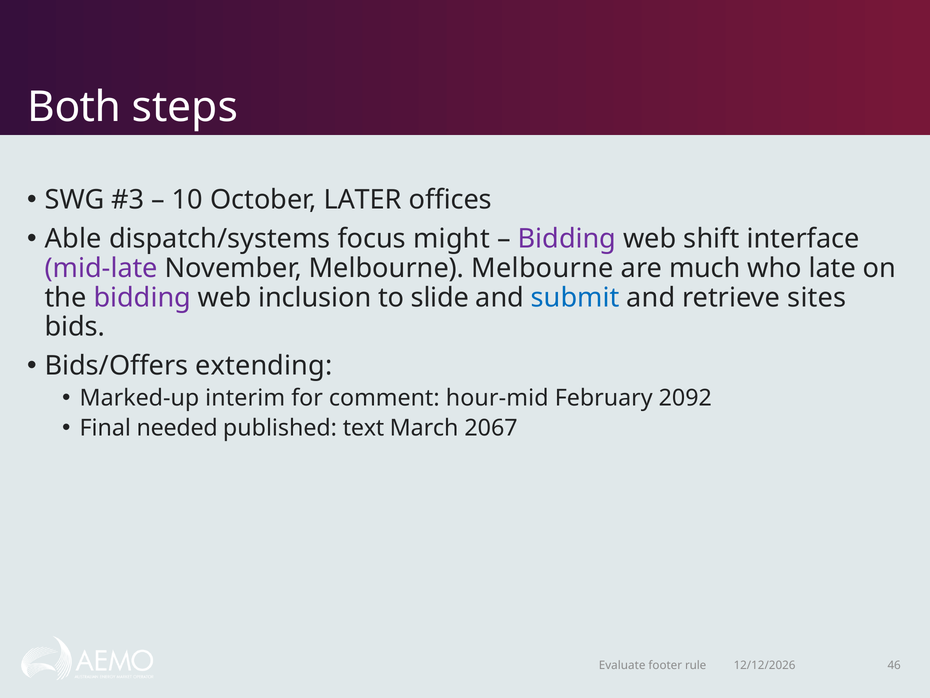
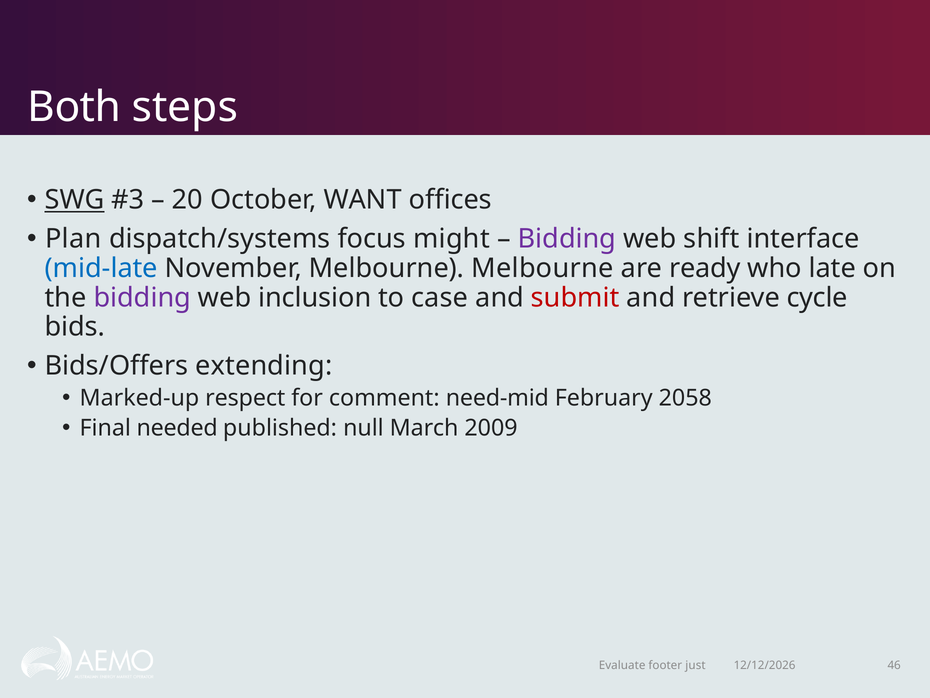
SWG underline: none -> present (75, 200)
10: 10 -> 20 (187, 200)
LATER: LATER -> WANT (363, 200)
Able: Able -> Plan (73, 239)
mid-late colour: purple -> blue (101, 268)
much: much -> ready (705, 268)
slide: slide -> case (440, 297)
submit colour: blue -> red (575, 297)
sites: sites -> cycle (817, 297)
interim: interim -> respect (245, 398)
hour-mid: hour-mid -> need-mid (497, 398)
2092: 2092 -> 2058 (685, 398)
text: text -> null (363, 428)
2067: 2067 -> 2009 (491, 428)
rule: rule -> just (696, 665)
